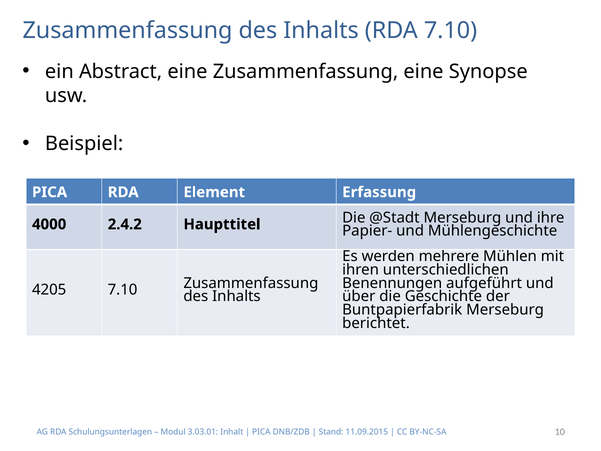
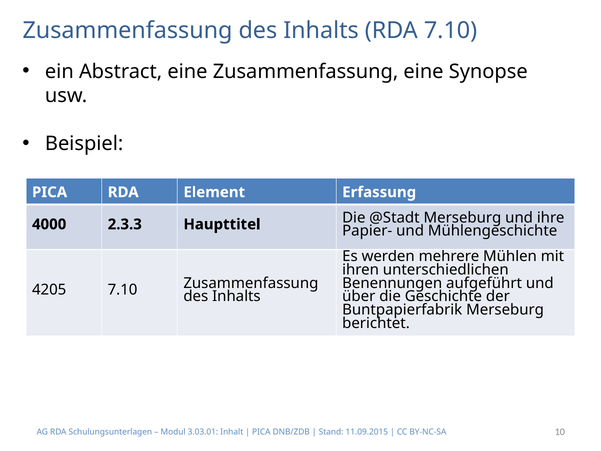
2.4.2: 2.4.2 -> 2.3.3 (125, 224)
